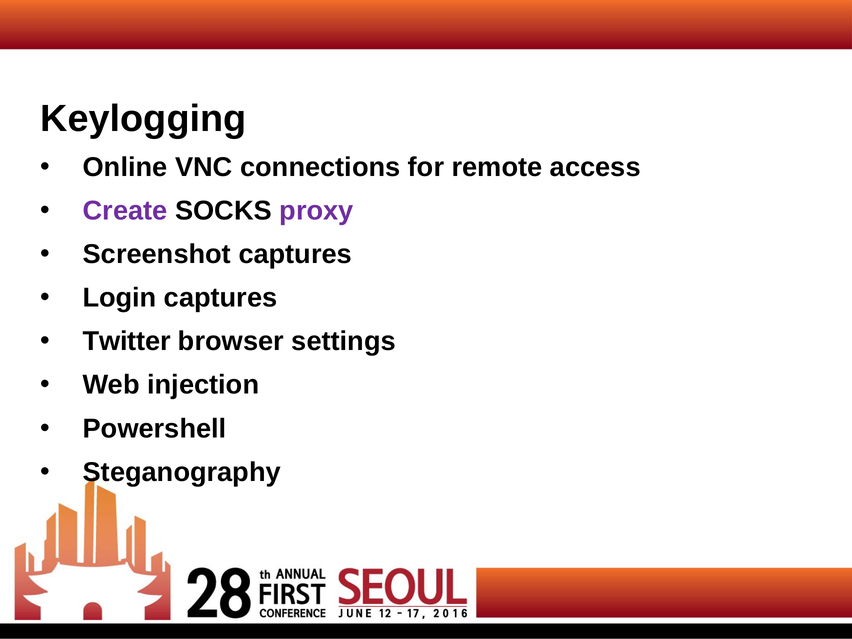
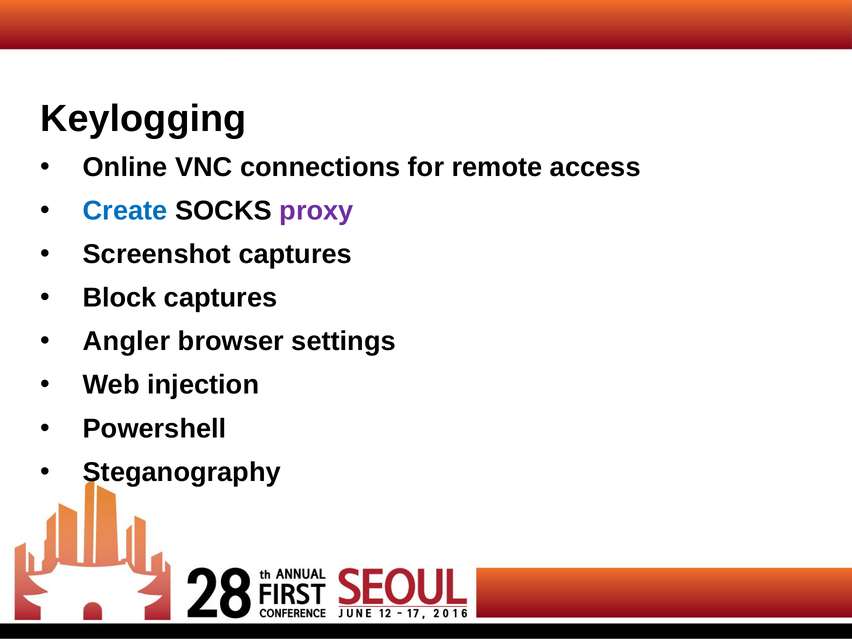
Create colour: purple -> blue (125, 211)
Login: Login -> Block (120, 298)
Twitter: Twitter -> Angler (127, 341)
